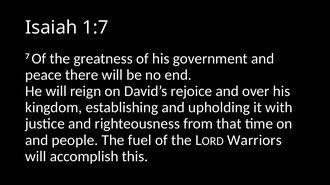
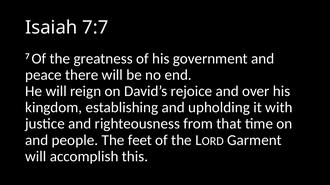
1:7: 1:7 -> 7:7 (95, 28)
fuel: fuel -> feet (140, 141)
Warriors: Warriors -> Garment (254, 141)
